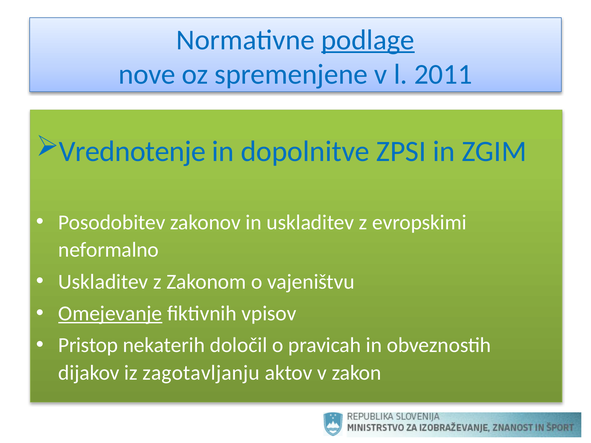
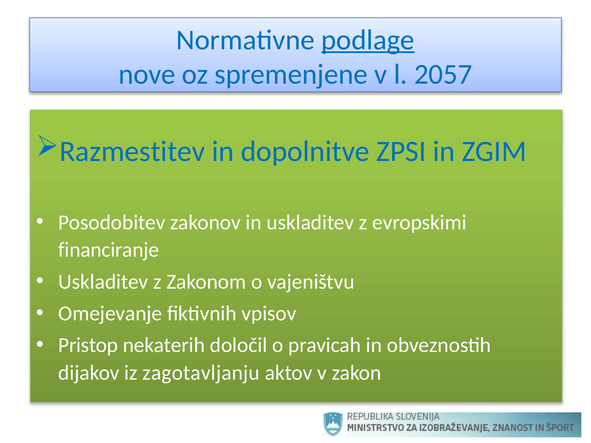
2011: 2011 -> 2057 (443, 74)
Vrednotenje: Vrednotenje -> Razmestitev (132, 151)
neformalno: neformalno -> financiranje (109, 250)
Omejevanje underline: present -> none (110, 314)
